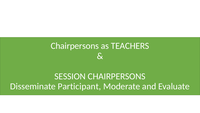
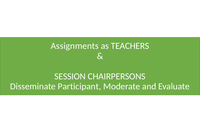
Chairpersons: Chairpersons -> Assignments (75, 46)
